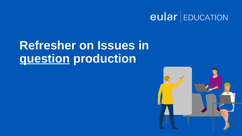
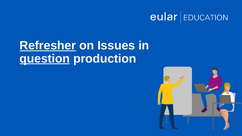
Refresher underline: none -> present (48, 46)
